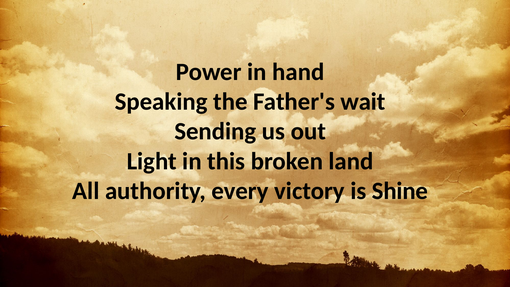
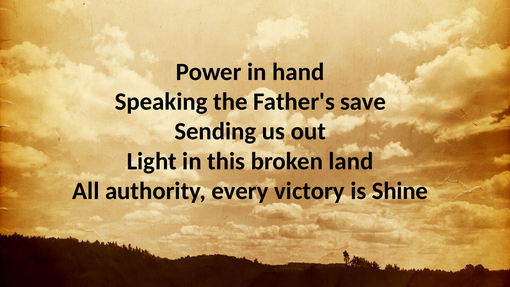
wait: wait -> save (363, 102)
